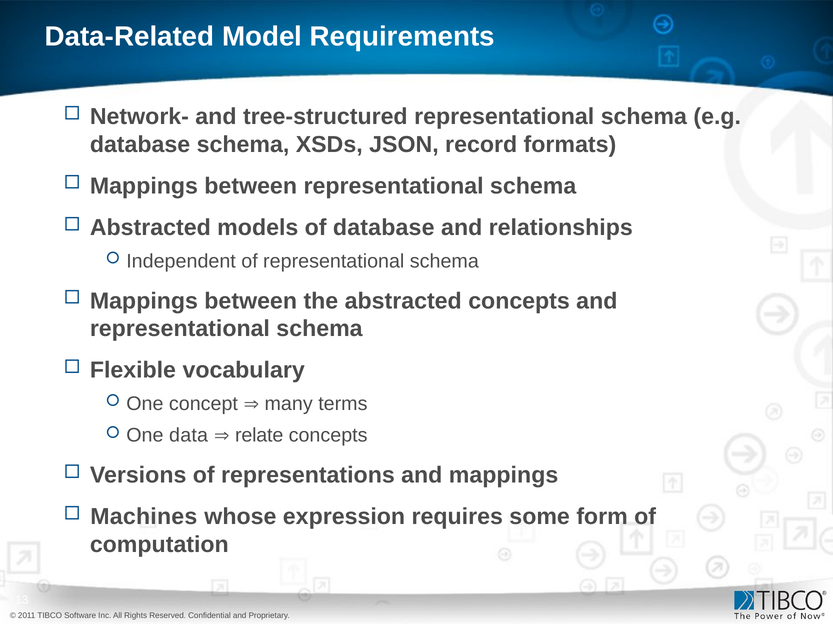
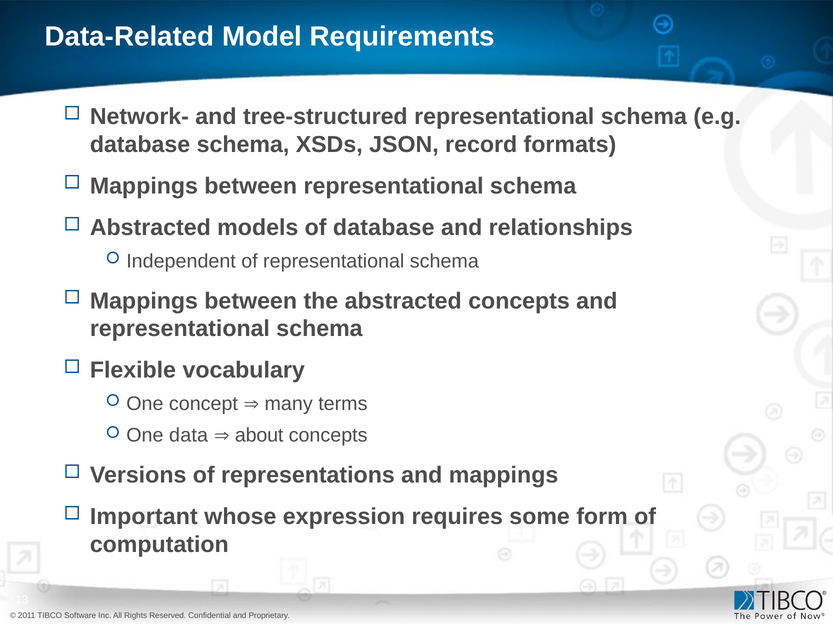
relate: relate -> about (259, 436)
Machines: Machines -> Important (144, 517)
